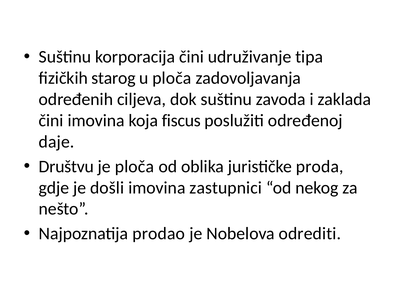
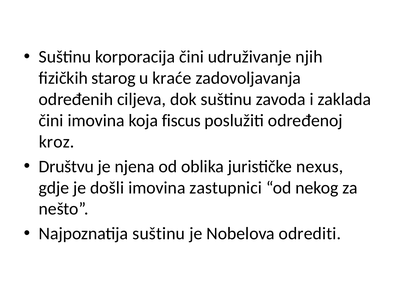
tipa: tipa -> njih (309, 57)
u ploča: ploča -> kraće (172, 78)
daje: daje -> kroz (57, 142)
je ploča: ploča -> njena (135, 166)
proda: proda -> nexus (320, 166)
Najpoznatija prodao: prodao -> suštinu (159, 233)
